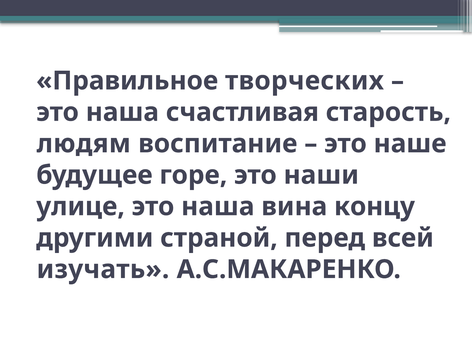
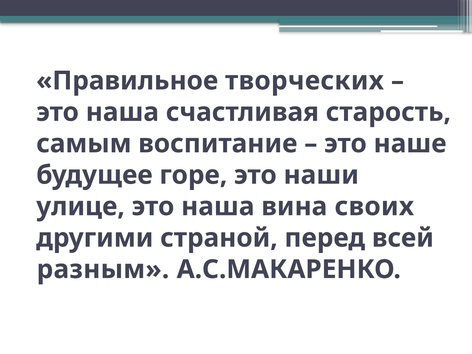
людям: людям -> самым (84, 144)
концу: концу -> своих (374, 207)
изучать: изучать -> разным (103, 269)
